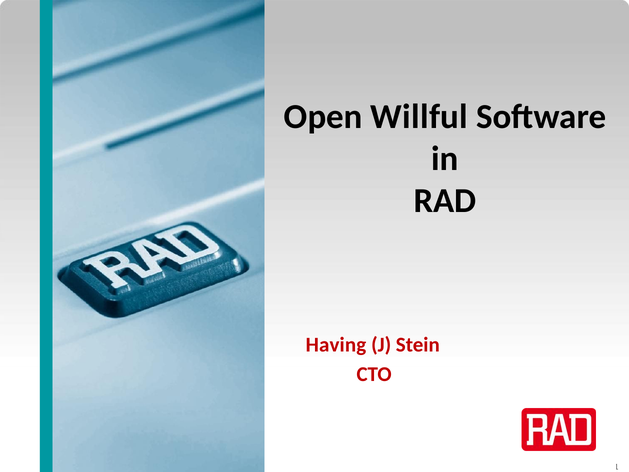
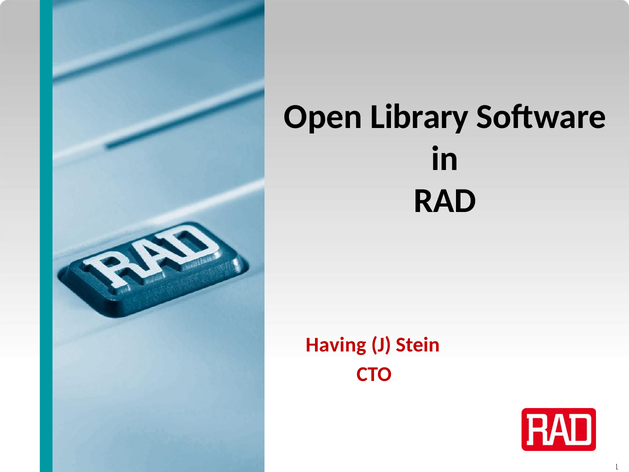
Willful: Willful -> Library (420, 117)
